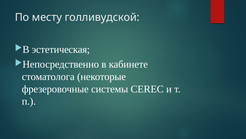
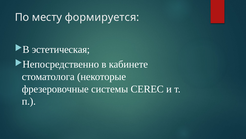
голливудской: голливудской -> формируется (102, 17)
